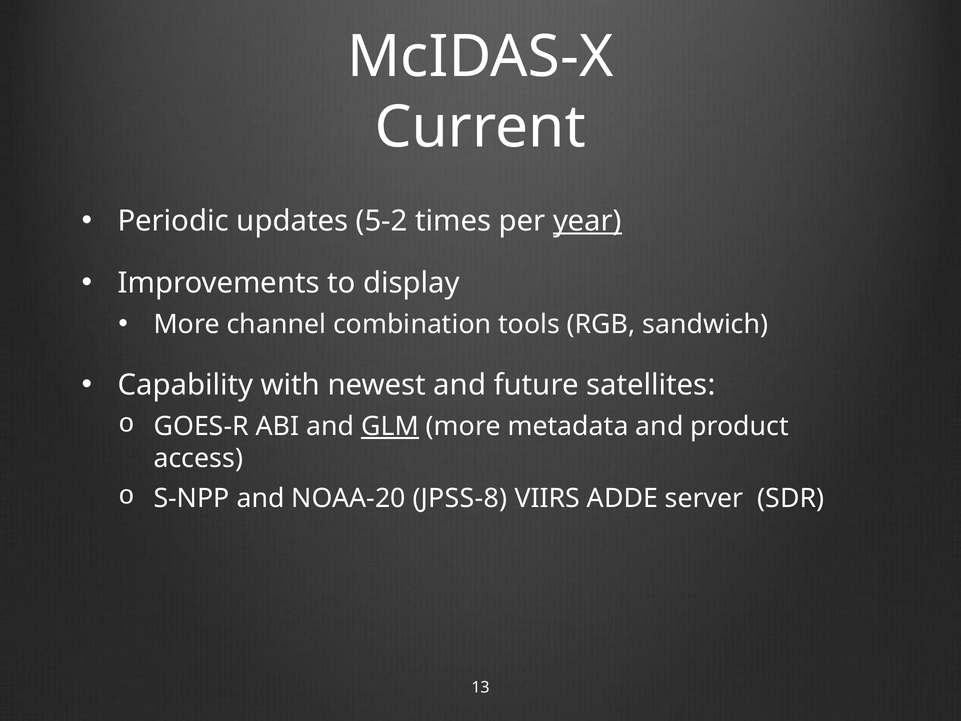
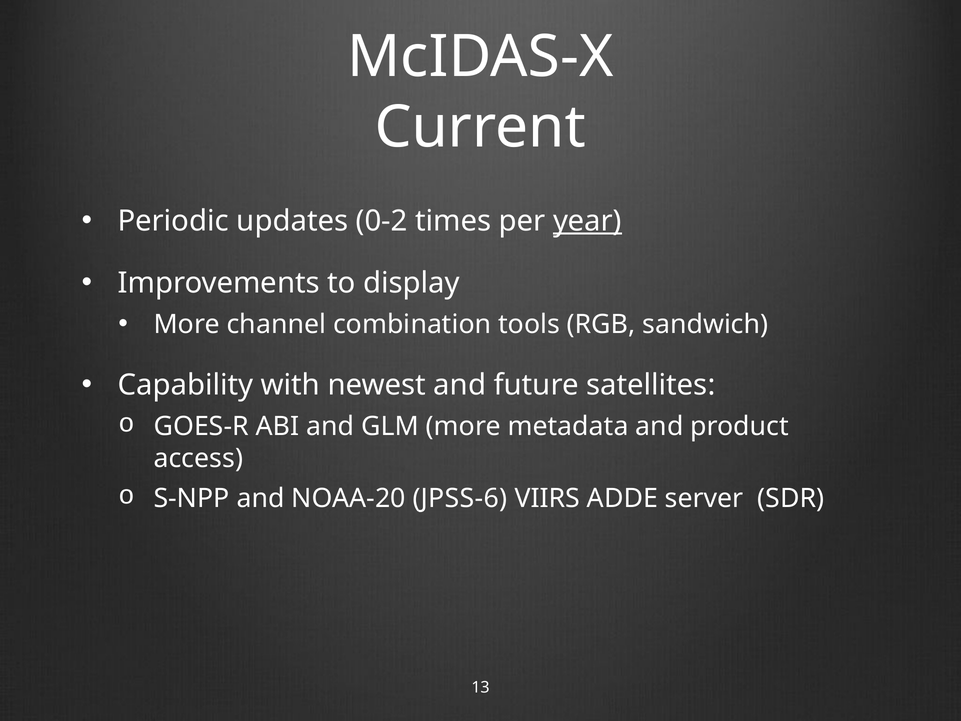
5-2: 5-2 -> 0-2 (382, 221)
GLM underline: present -> none (390, 426)
JPSS-8: JPSS-8 -> JPSS-6 (460, 498)
